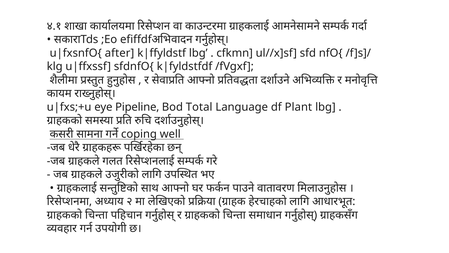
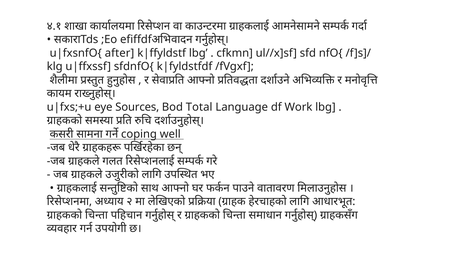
Pipeline: Pipeline -> Sources (137, 107)
Plant: Plant -> Work (298, 107)
